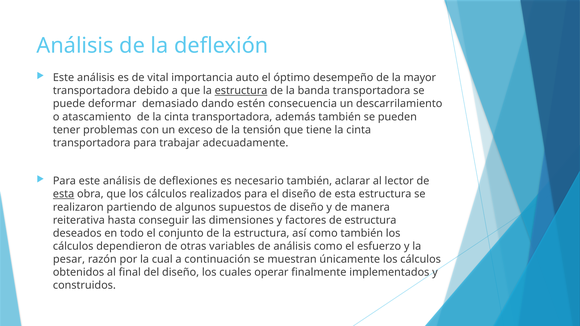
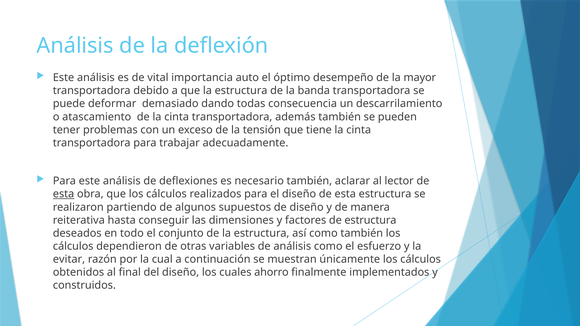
estructura underline: present -> none (241, 91)
estén: estén -> todas (251, 104)
pesar: pesar -> evitar (69, 259)
operar: operar -> ahorro (271, 273)
